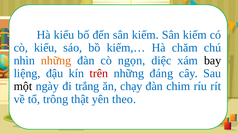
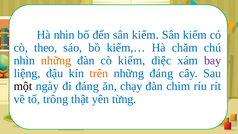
Hà kiểu: kiểu -> nhìn (64, 35)
cò kiểu: kiểu -> theo (46, 48)
cò ngọn: ngọn -> kiếm (132, 60)
bay colour: black -> purple (213, 60)
trên colour: red -> orange (99, 73)
đi trắng: trắng -> đáng (87, 86)
theo: theo -> từng (124, 99)
